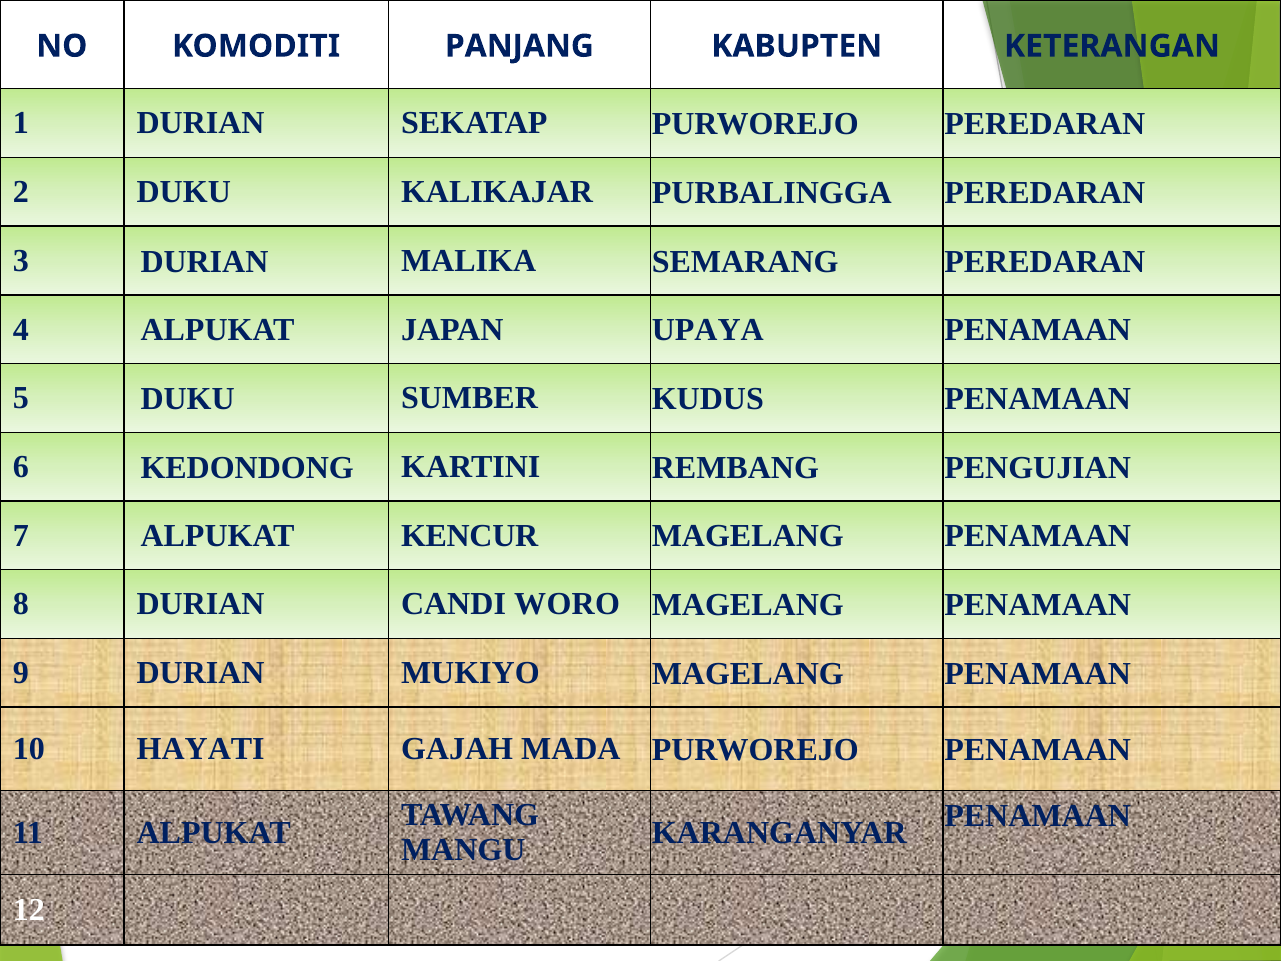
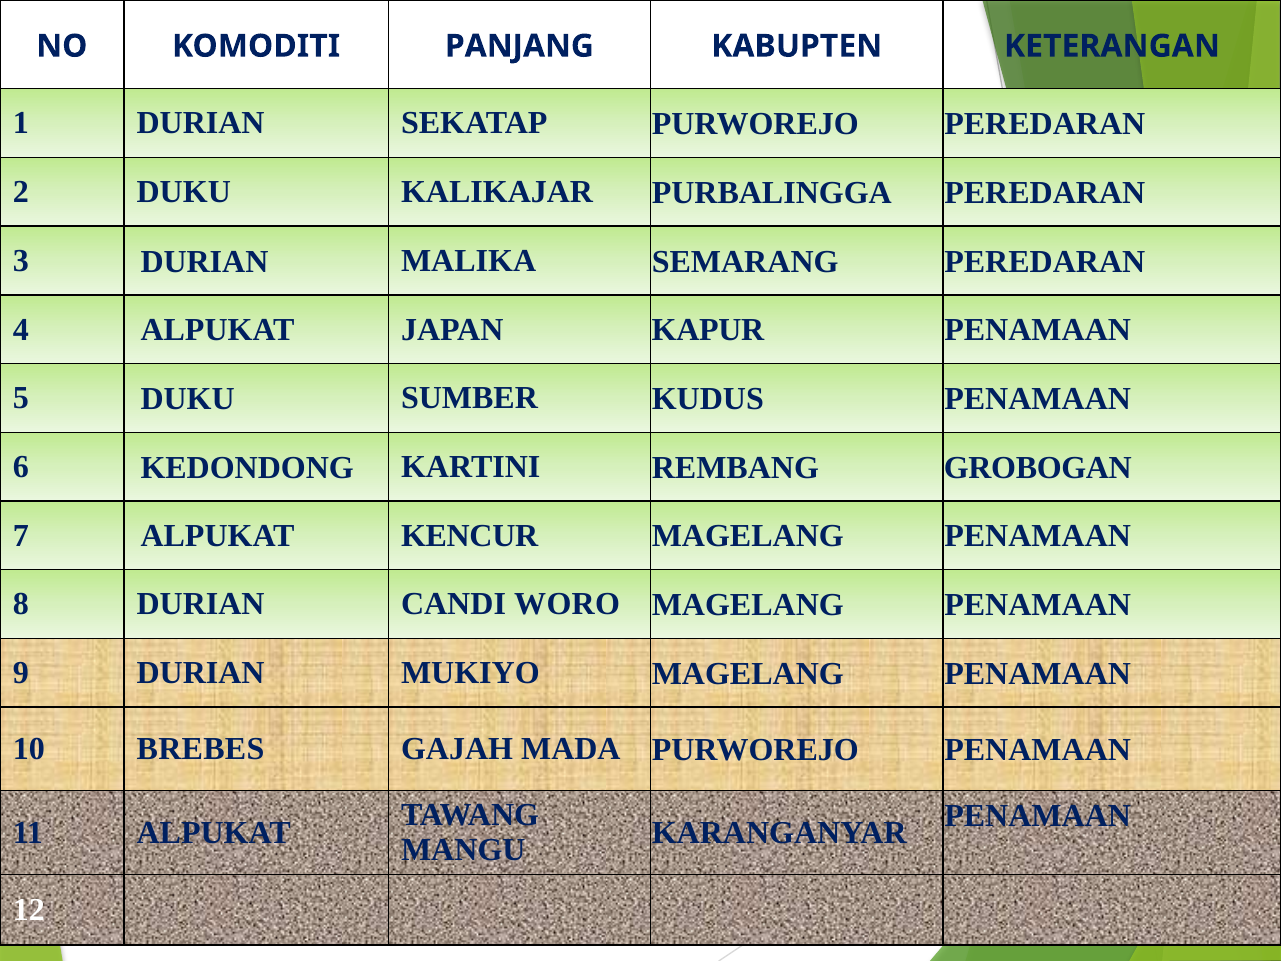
UPAYA: UPAYA -> KAPUR (708, 330)
PENGUJIAN: PENGUJIAN -> GROBOGAN (1038, 467)
HAYATI: HAYATI -> BREBES (201, 749)
